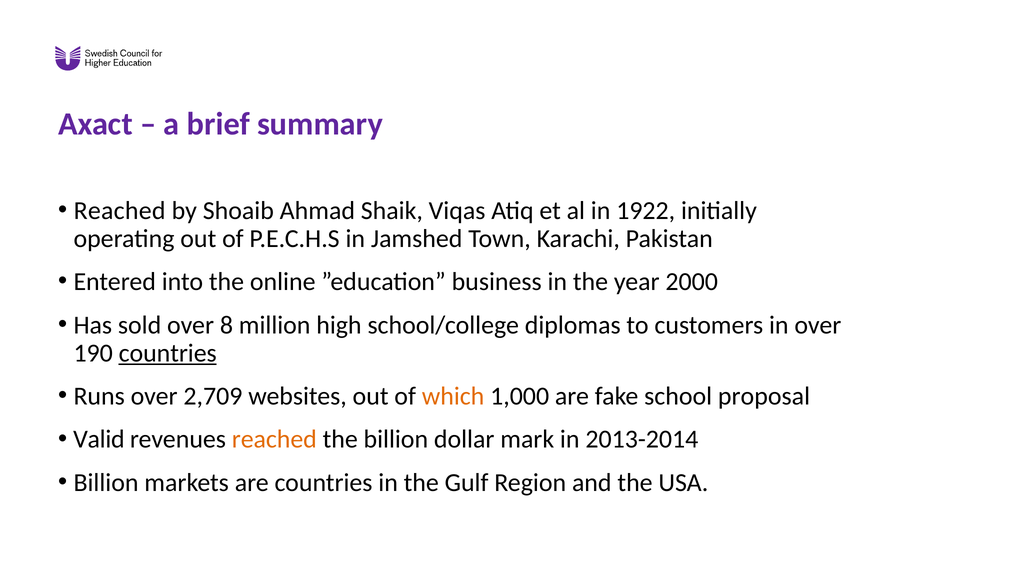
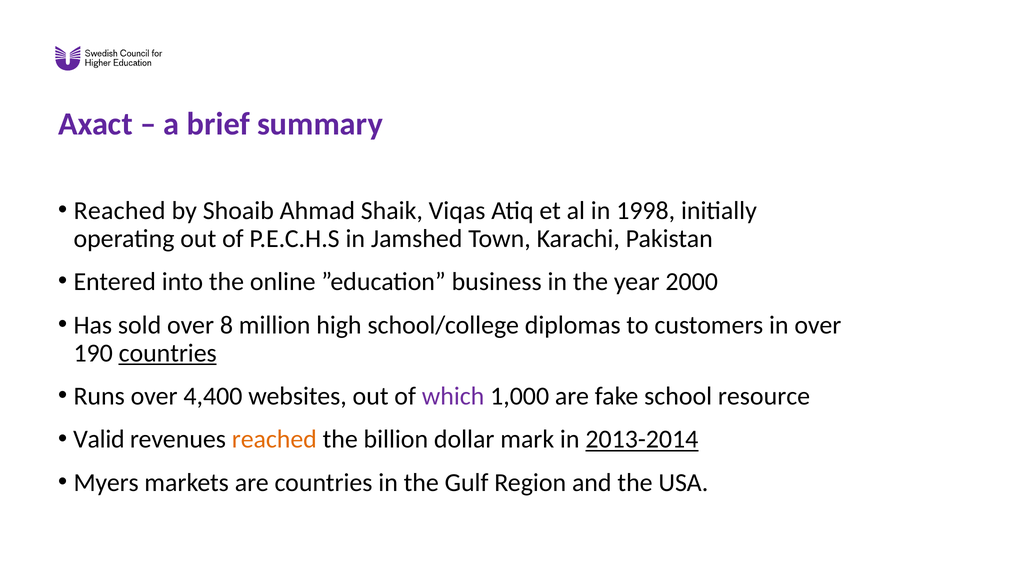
1922: 1922 -> 1998 (646, 210)
2,709: 2,709 -> 4,400 (213, 396)
which colour: orange -> purple (453, 396)
proposal: proposal -> resource (764, 396)
2013-2014 underline: none -> present (642, 439)
Billion: Billion -> Myers (106, 482)
